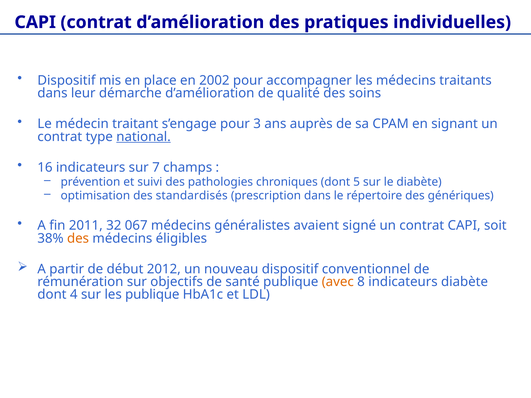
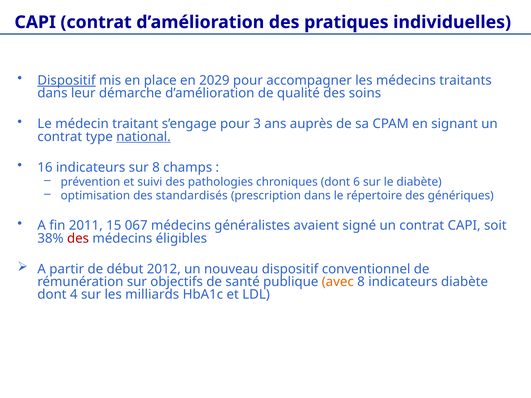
Dispositif underline: none -> present (66, 80)
2002: 2002 -> 2029 (214, 80)
sur 7: 7 -> 8 (156, 168)
5: 5 -> 6 (357, 182)
32: 32 -> 15 (114, 226)
des colour: orange -> red (78, 238)
les publique: publique -> milliards (152, 295)
